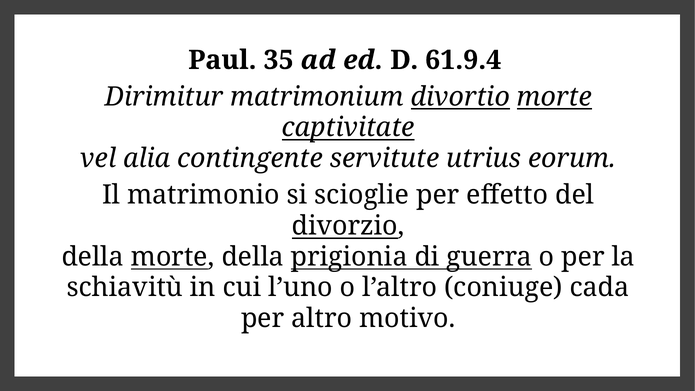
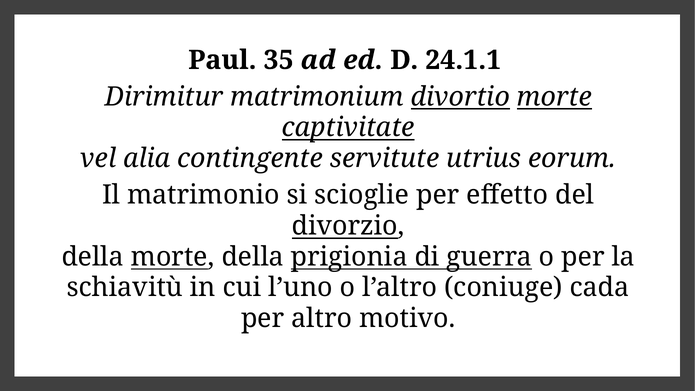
61.9.4: 61.9.4 -> 24.1.1 (463, 60)
